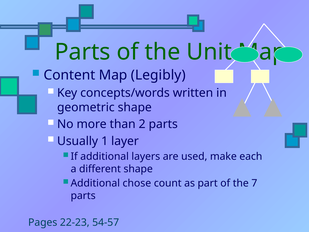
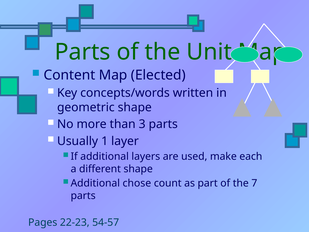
Legibly: Legibly -> Elected (158, 75)
2: 2 -> 3 (142, 124)
